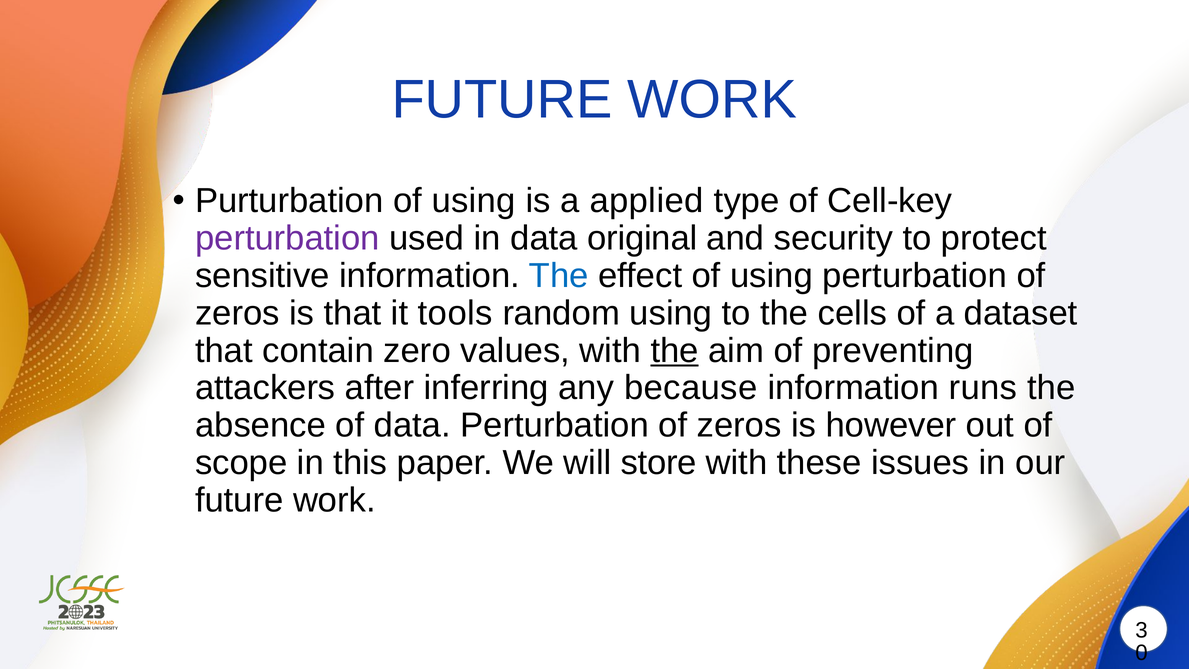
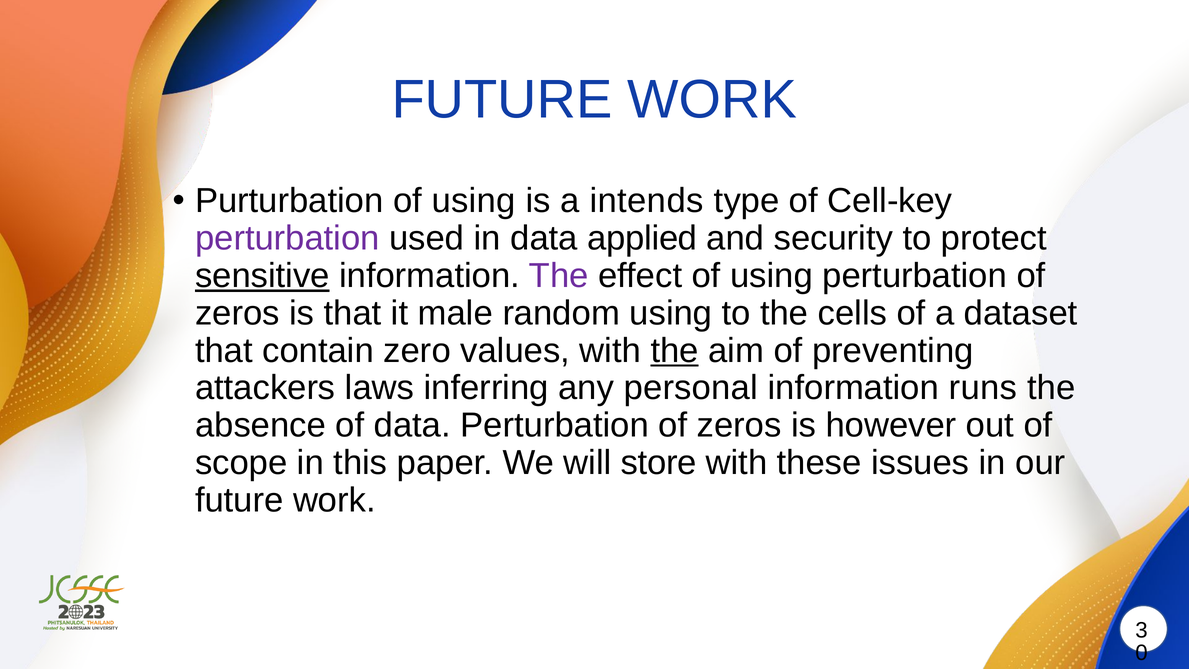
applied: applied -> intends (647, 201)
original: original -> applied (642, 238)
sensitive underline: none -> present (262, 276)
The colour: blue -> purple (559, 276)
tools: tools -> male (455, 313)
after: after -> laws (380, 388)
because: because -> personal (691, 388)
